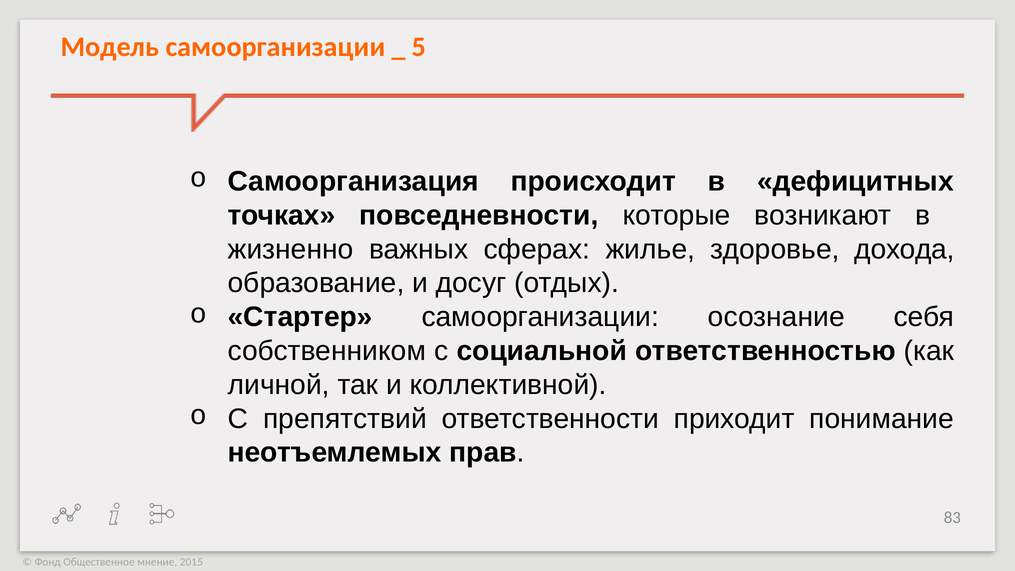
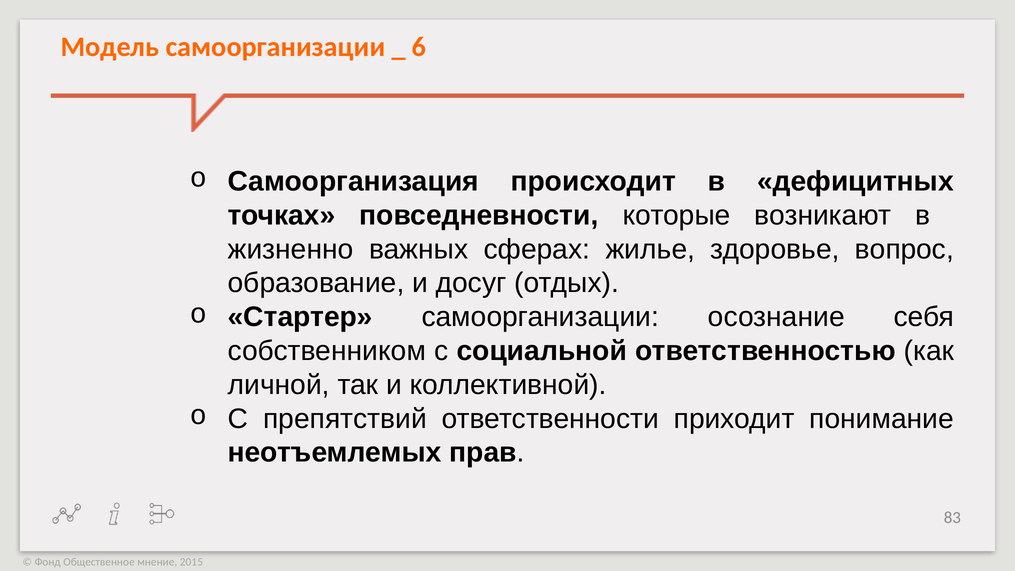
5: 5 -> 6 (419, 47)
дохода: дохода -> вопрос (904, 249)
